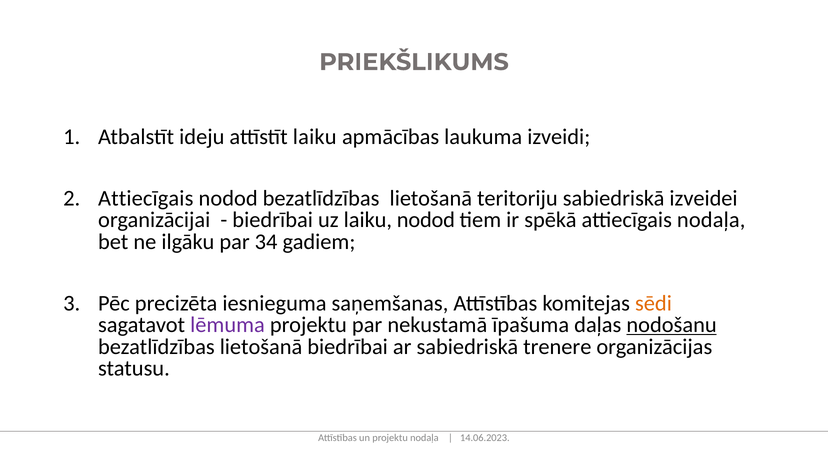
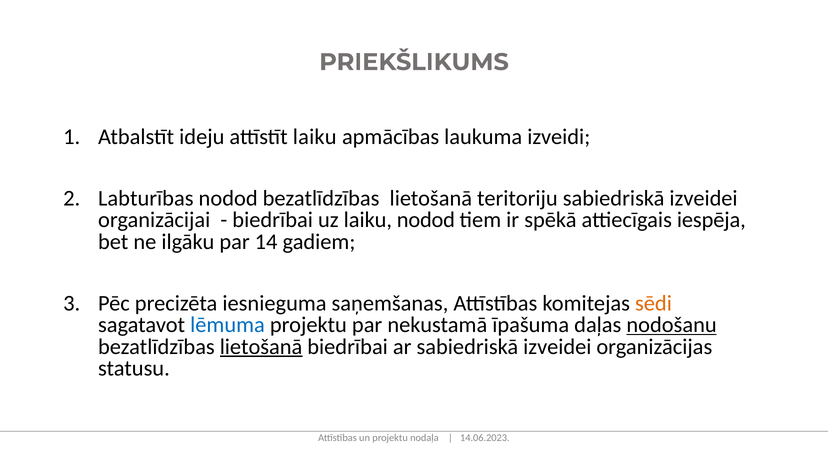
Attiecīgais: Attiecīgais -> Labturības (146, 199)
attiecīgais nodaļa: nodaļa -> iespēja (711, 220)
34: 34 -> 14 (266, 242)
lēmuma colour: purple -> blue (228, 325)
lietošanā underline: none -> present (261, 347)
ar sabiedriskā trenere: trenere -> izveidei (557, 347)
